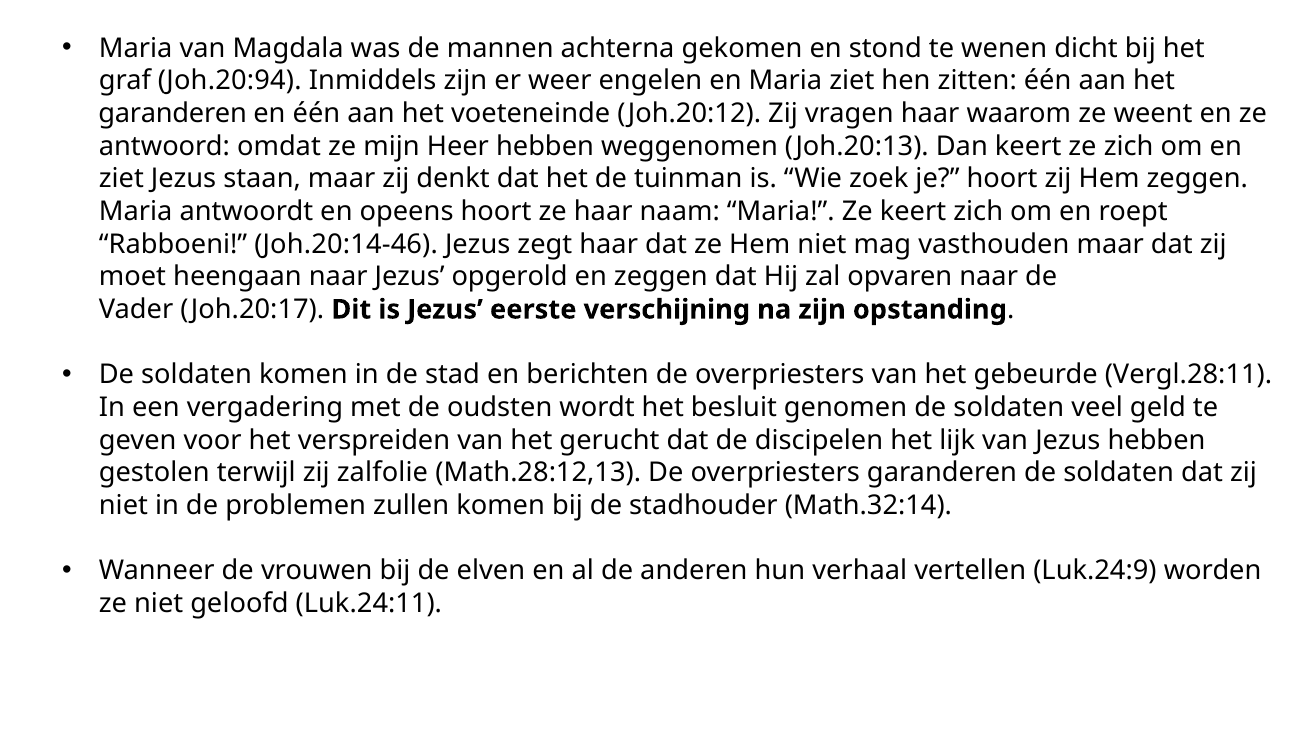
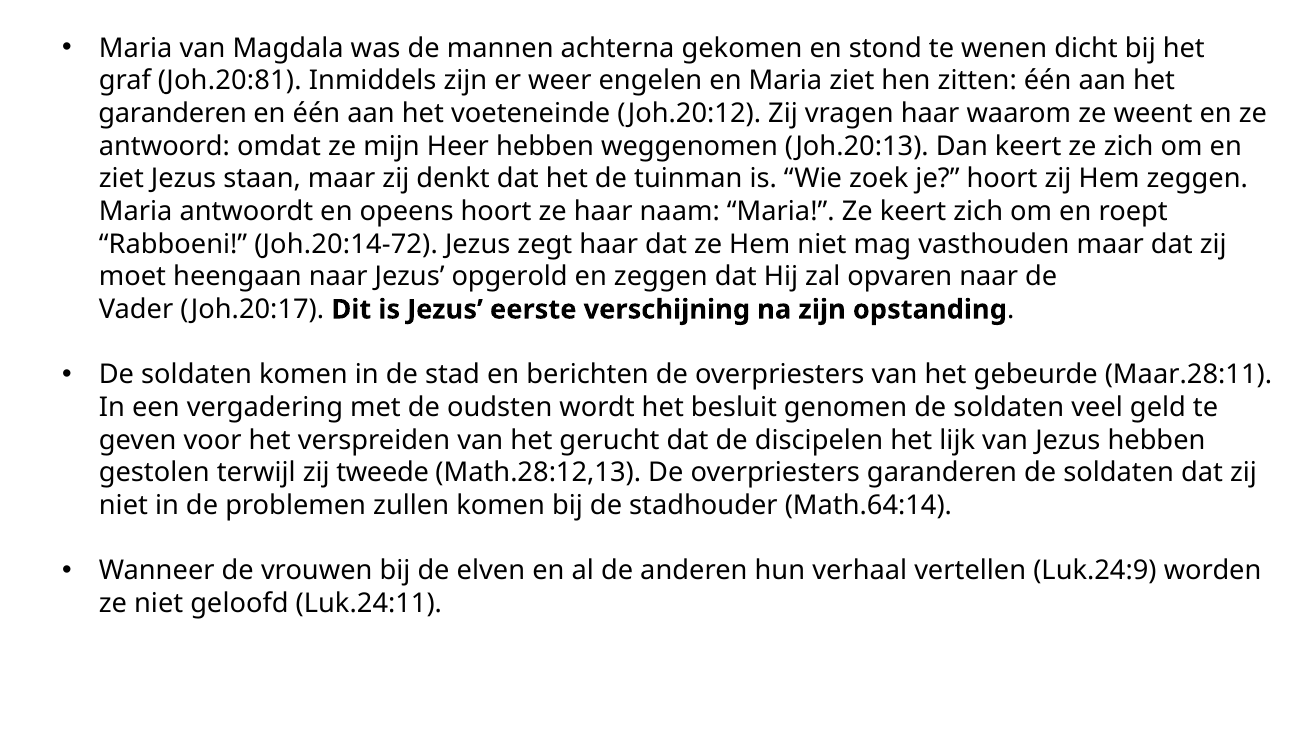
Joh.20:94: Joh.20:94 -> Joh.20:81 (230, 81)
Joh.20:14-46: Joh.20:14-46 -> Joh.20:14-72 (346, 244)
Vergl.28:11: Vergl.28:11 -> Maar.28:11 (1188, 375)
zalfolie: zalfolie -> tweede (383, 473)
Math.32:14: Math.32:14 -> Math.64:14 (868, 505)
